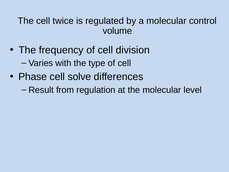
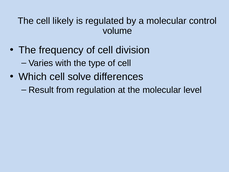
twice: twice -> likely (63, 21)
Phase: Phase -> Which (33, 77)
